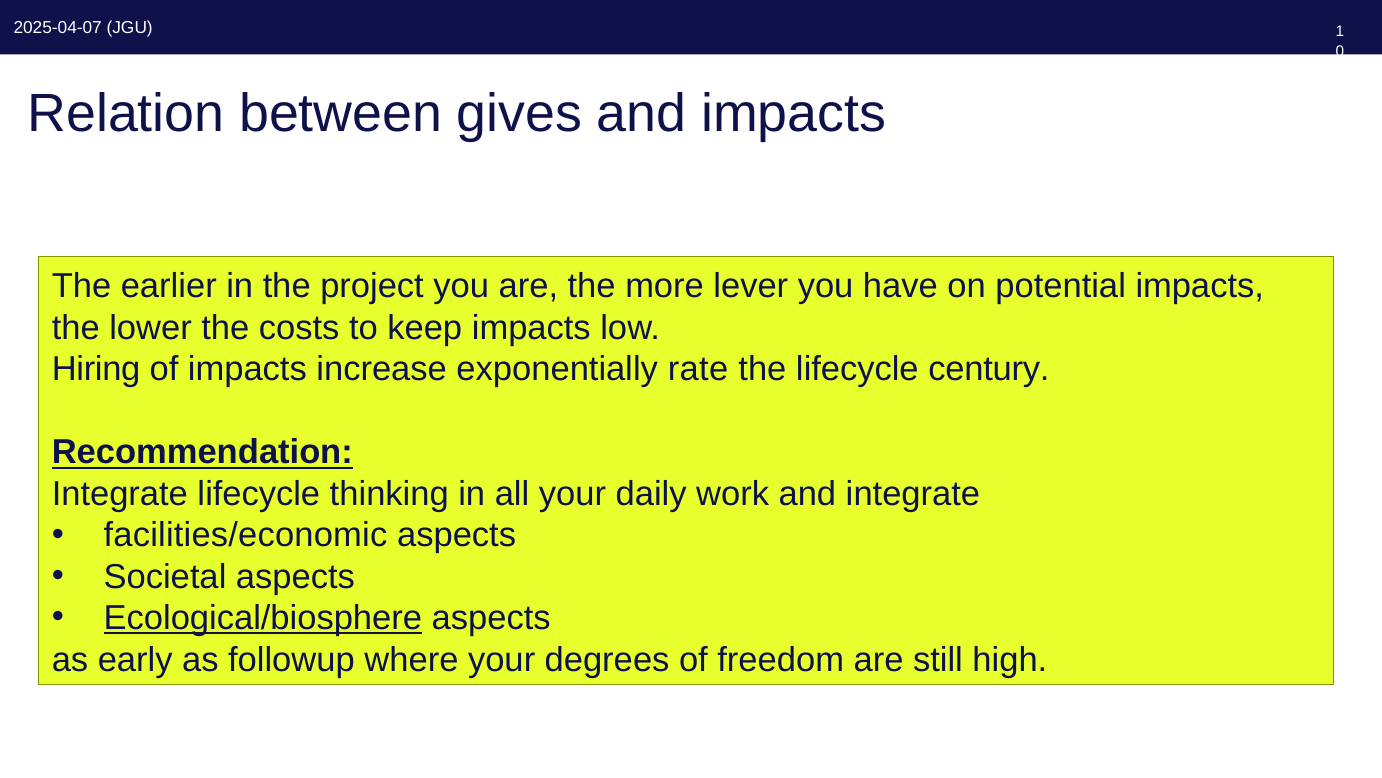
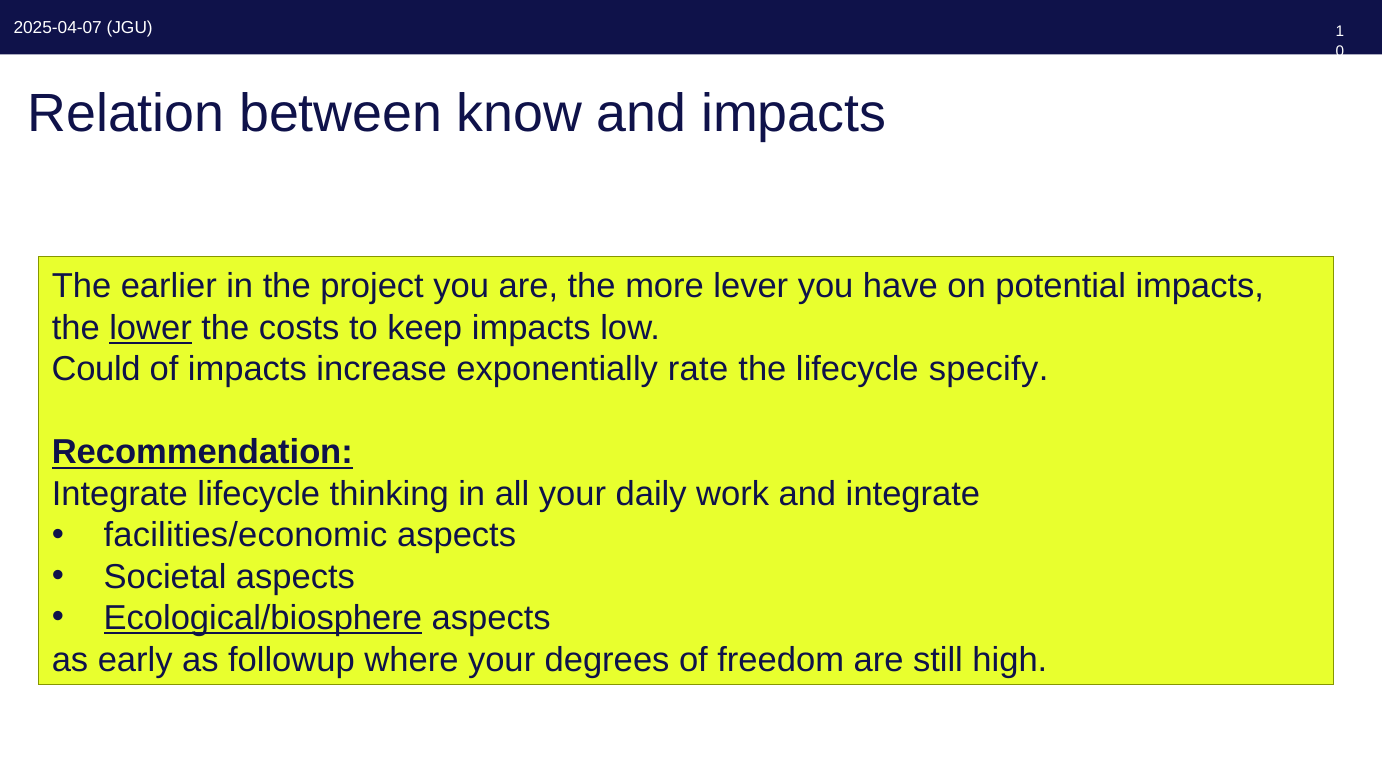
gives: gives -> know (519, 114)
lower underline: none -> present (151, 328)
Hiring: Hiring -> Could (96, 369)
century: century -> specify (989, 369)
